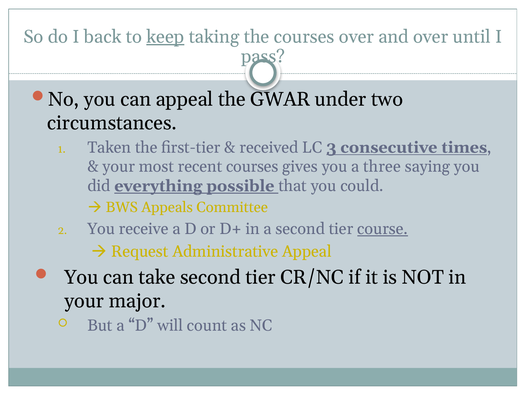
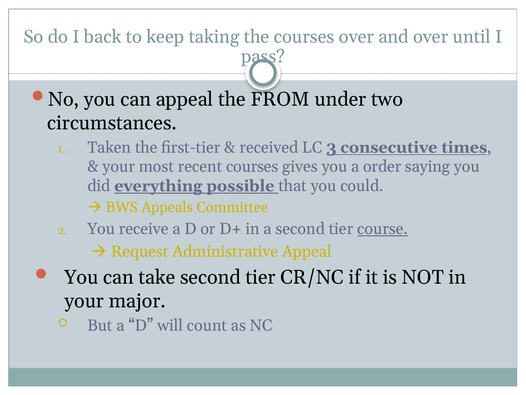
keep underline: present -> none (165, 37)
GWAR: GWAR -> FROM (280, 99)
three: three -> order (382, 166)
